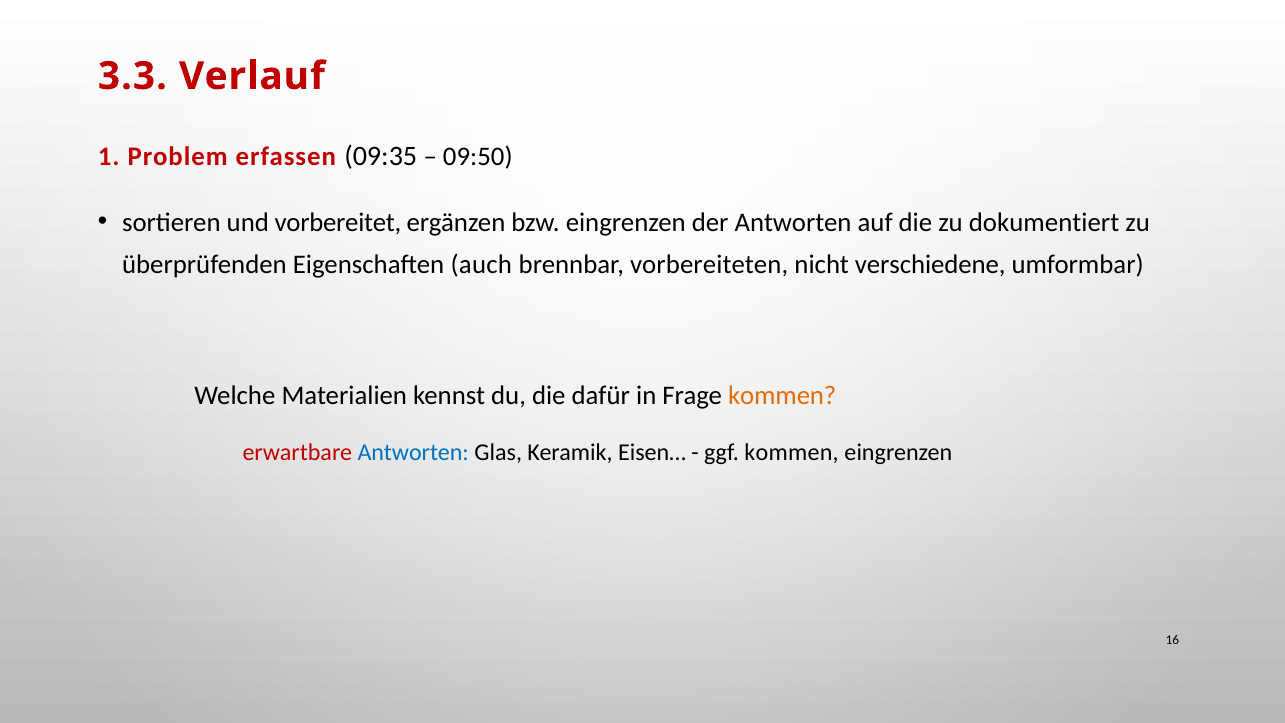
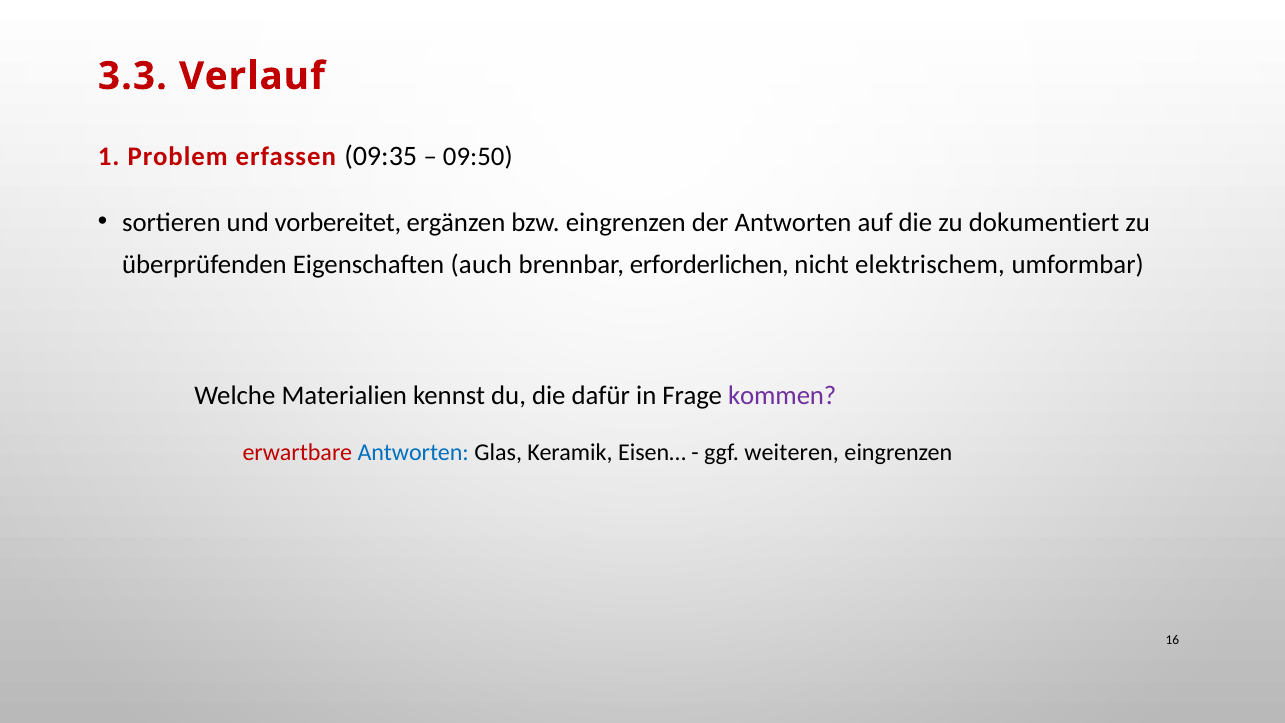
vorbereiteten: vorbereiteten -> erforderlichen (709, 264)
verschiedene: verschiedene -> elektrischem (930, 264)
kommen colour: orange -> purple (782, 396)
ggf kommen: kommen -> weiteren (792, 452)
